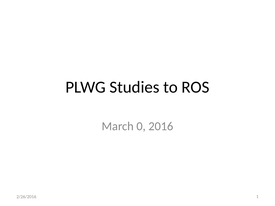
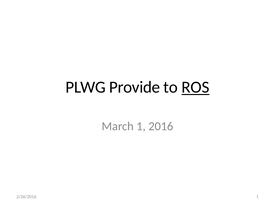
Studies: Studies -> Provide (135, 87)
ROS underline: none -> present (195, 87)
March 0: 0 -> 1 (141, 126)
